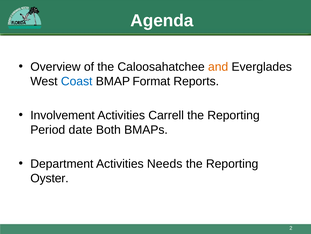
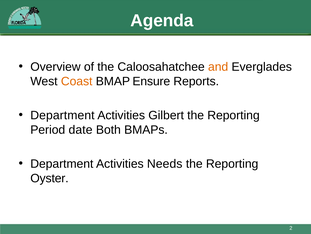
Coast colour: blue -> orange (77, 81)
Format: Format -> Ensure (151, 81)
Involvement: Involvement -> Department (62, 115)
Carrell: Carrell -> Gilbert (166, 115)
